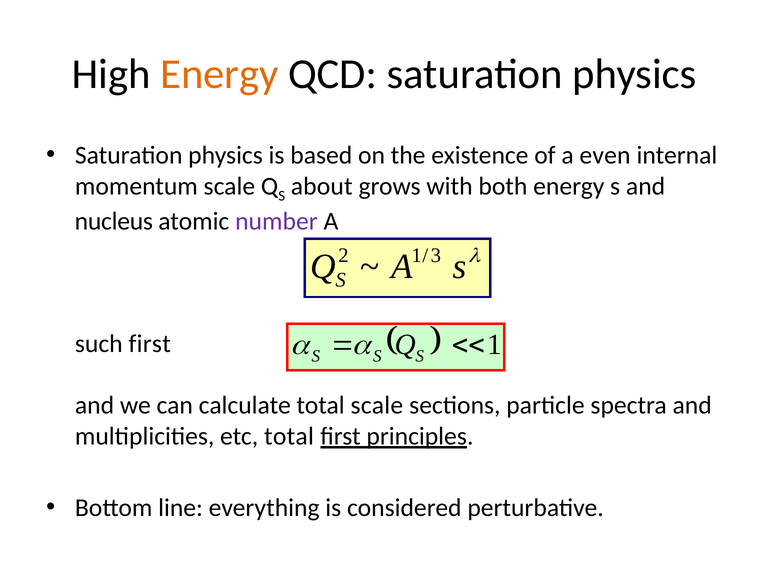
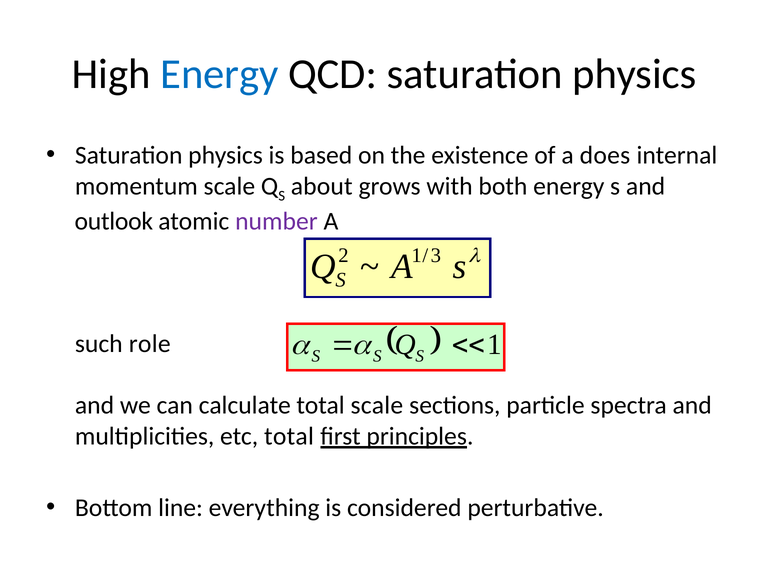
Energy colour: orange -> blue (219, 74)
even: even -> does (605, 156)
nucleus: nucleus -> outlook (114, 221)
such first: first -> role (150, 344)
